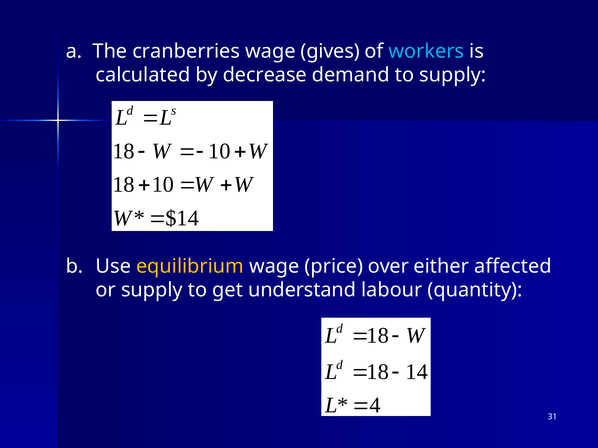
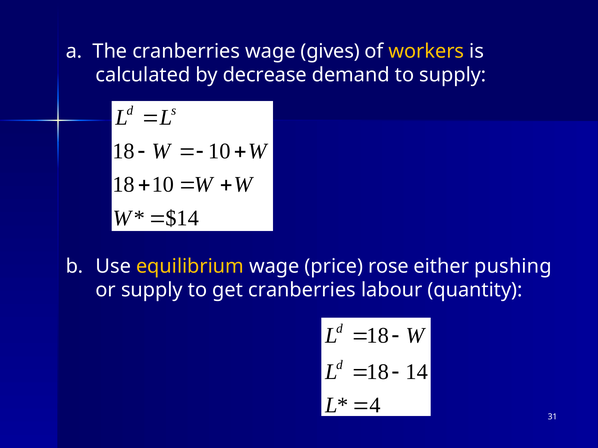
workers colour: light blue -> yellow (426, 51)
over: over -> rose (388, 266)
affected: affected -> pushing (513, 266)
get understand: understand -> cranberries (302, 290)
